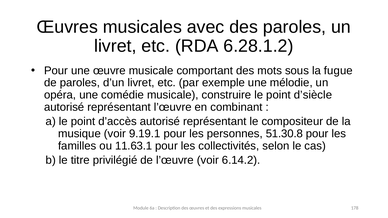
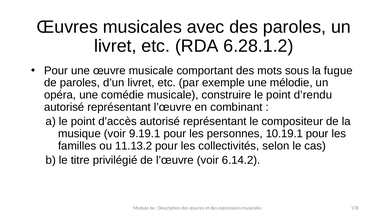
d’siècle: d’siècle -> d’rendu (313, 95)
51.30.8: 51.30.8 -> 10.19.1 (284, 134)
11.63.1: 11.63.1 -> 11.13.2 (134, 146)
